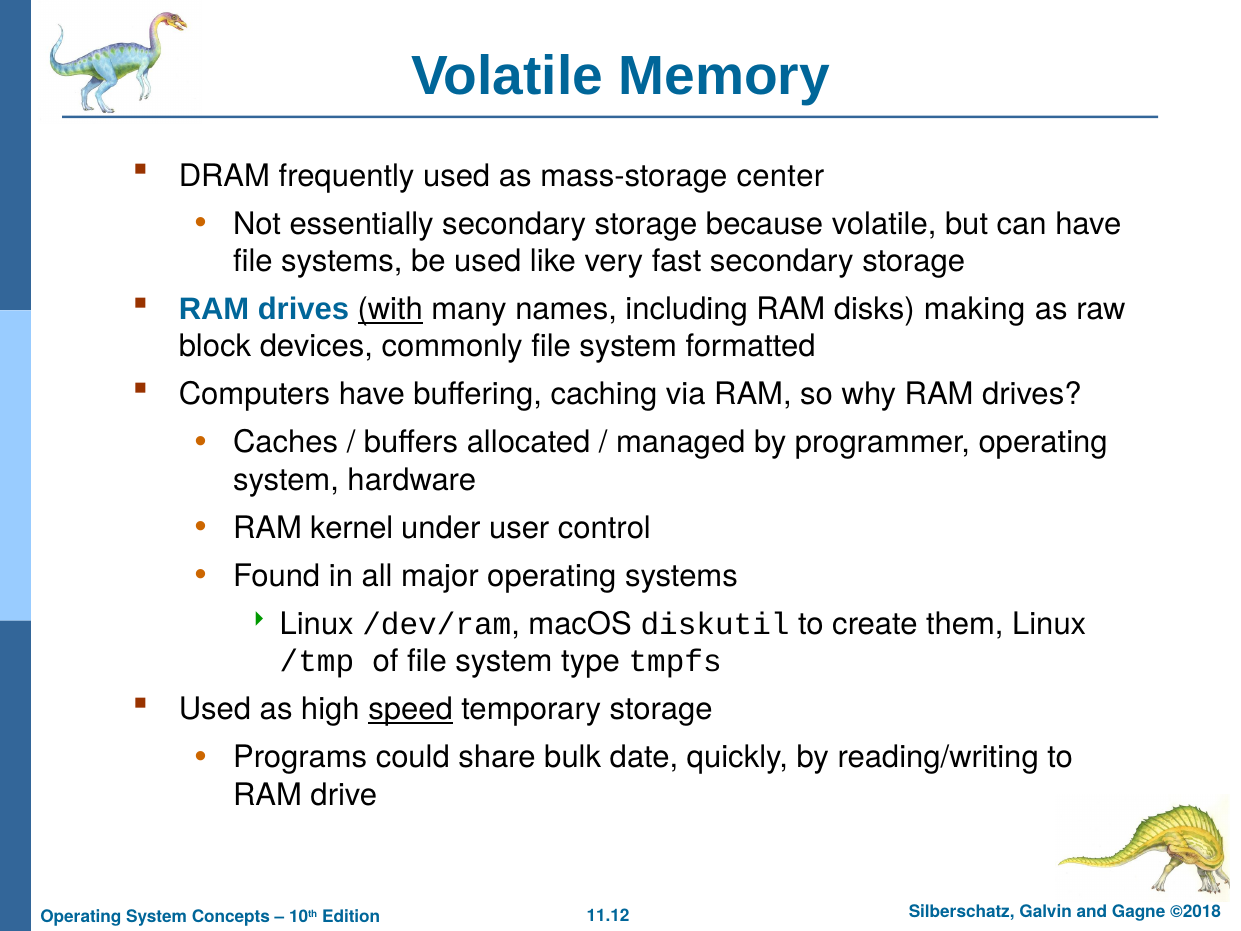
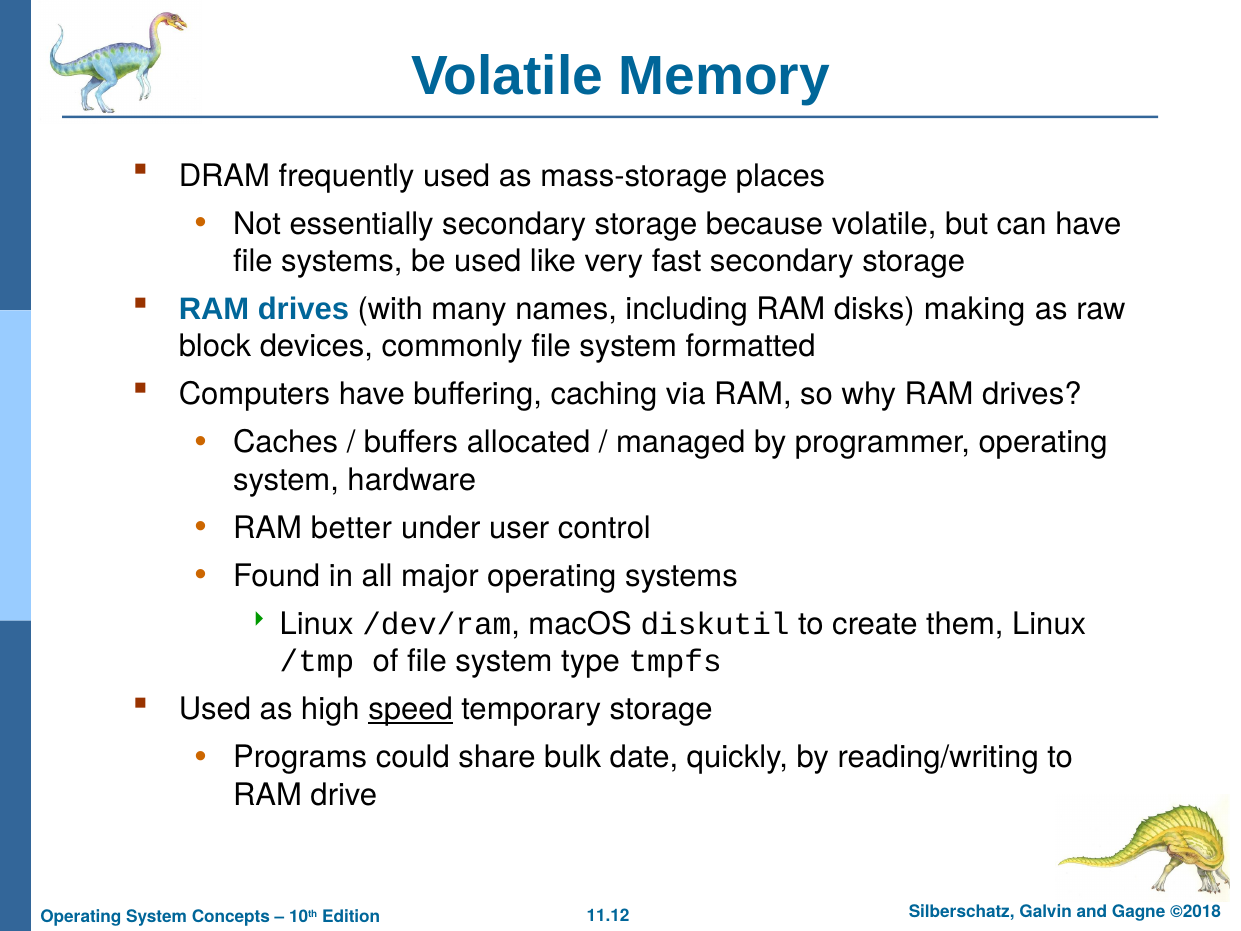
center: center -> places (781, 176)
with underline: present -> none (390, 309)
kernel: kernel -> better (351, 528)
